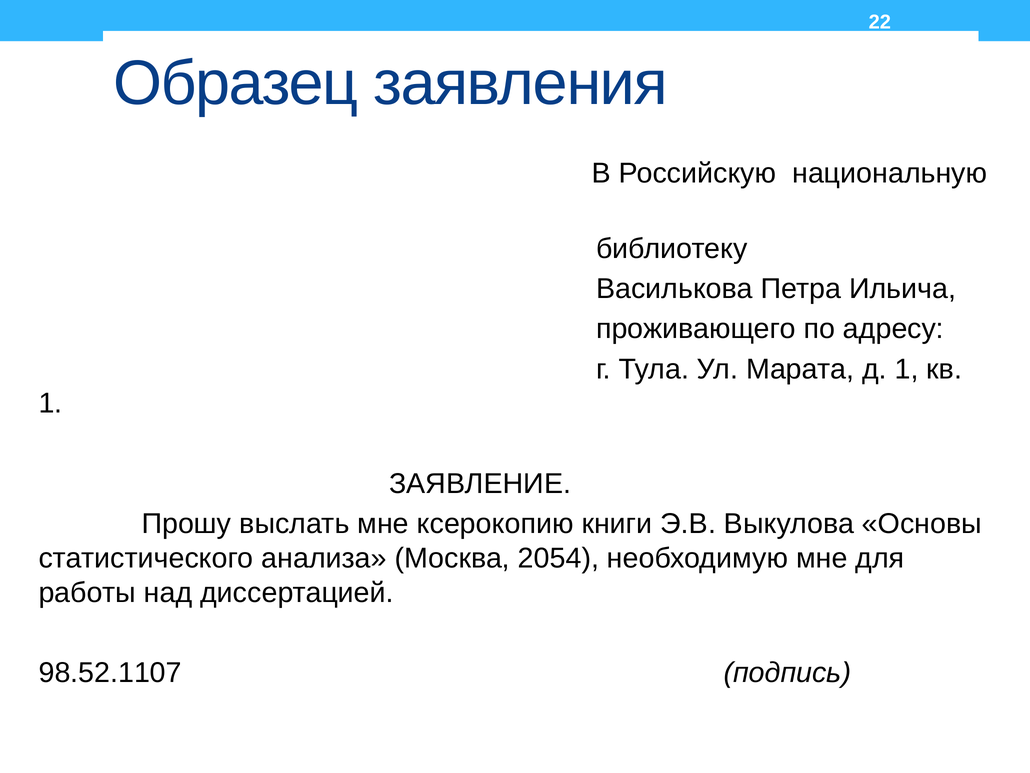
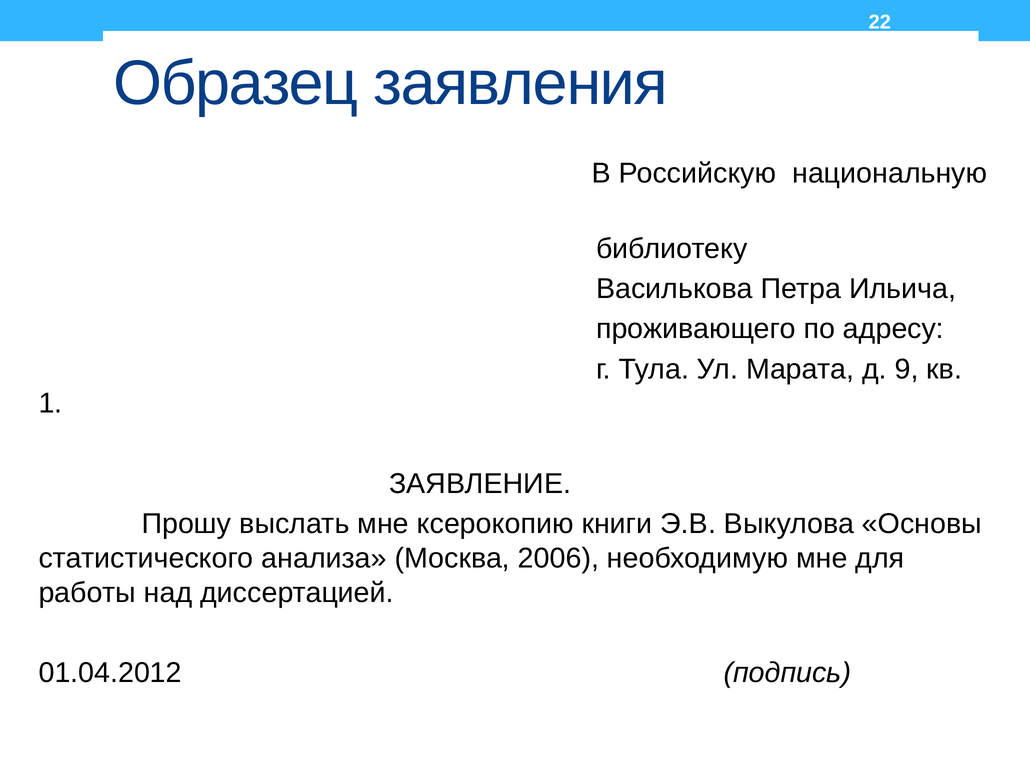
д 1: 1 -> 9 (907, 369)
2054: 2054 -> 2006 (559, 558)
98.52.1107: 98.52.1107 -> 01.04.2012 (110, 673)
